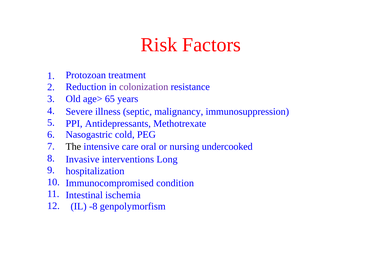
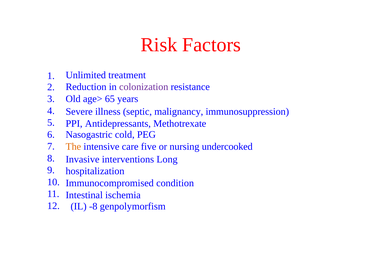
Protozoan: Protozoan -> Unlimited (86, 75)
The colour: black -> orange (73, 146)
oral: oral -> five (149, 146)
